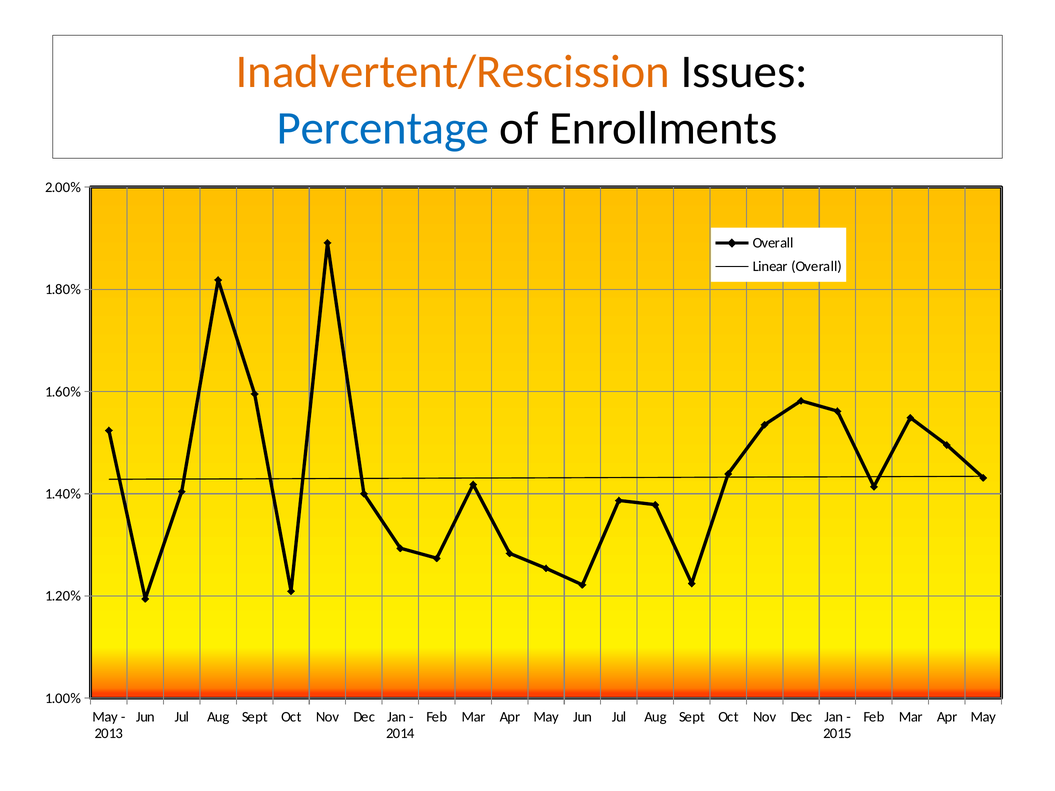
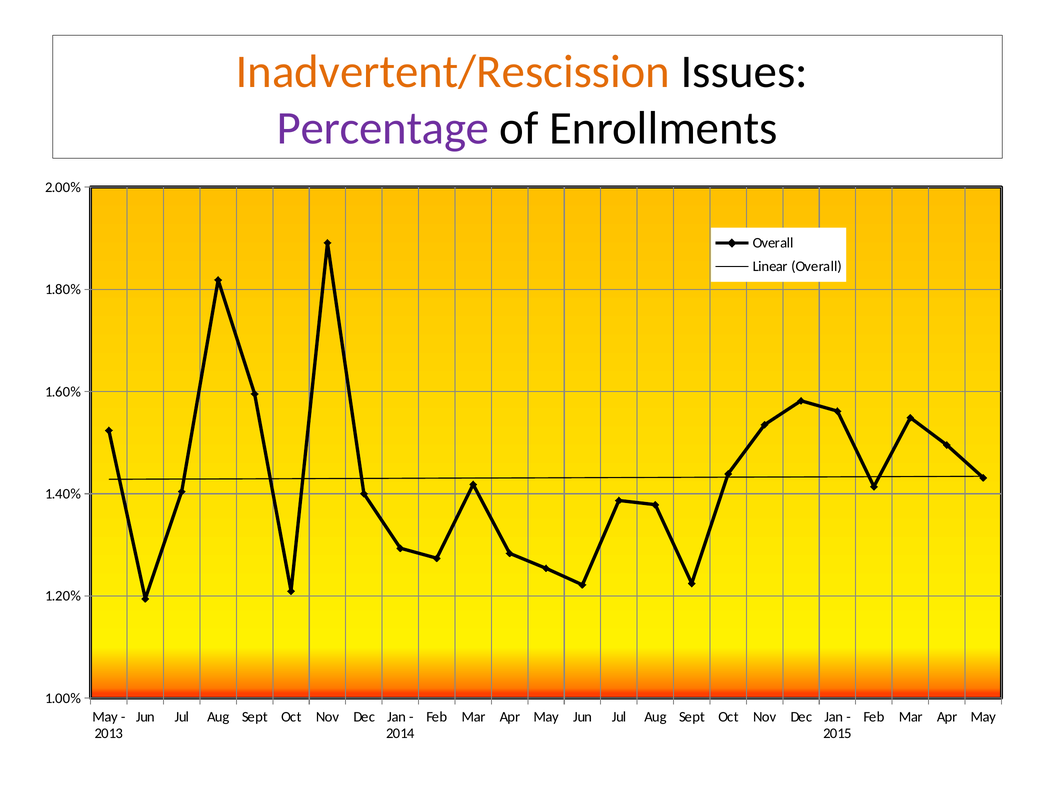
Percentage colour: blue -> purple (383, 128)
